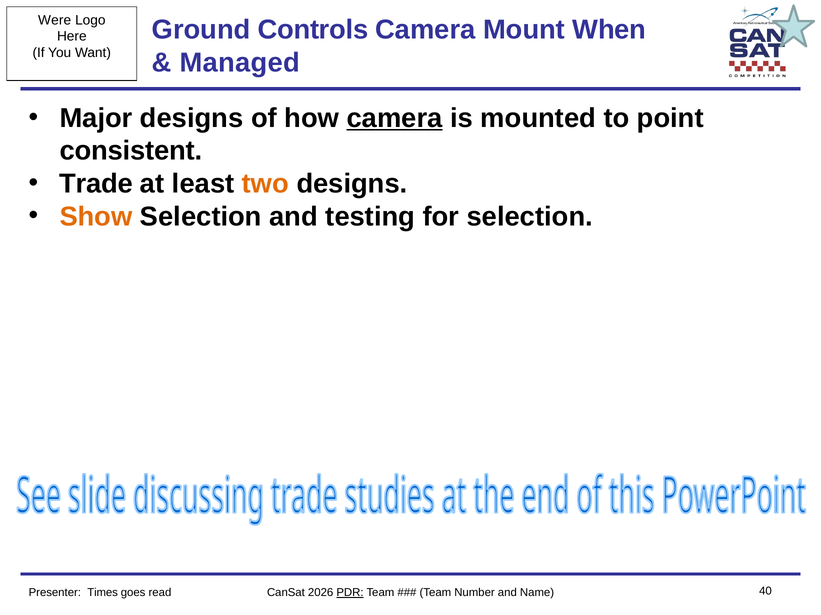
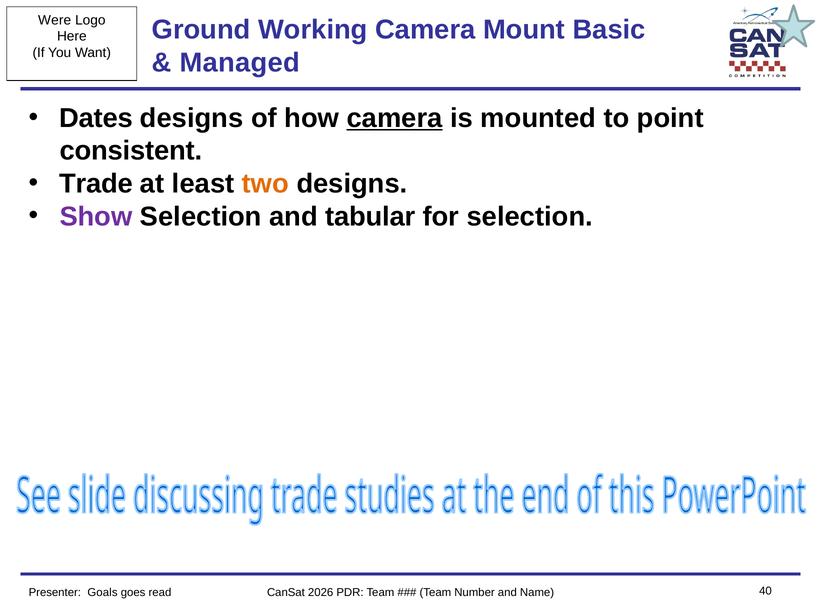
Controls: Controls -> Working (313, 30)
When: When -> Basic (609, 30)
Major: Major -> Dates (96, 118)
Show colour: orange -> purple (96, 217)
testing: testing -> tabular (370, 217)
Times: Times -> Goals (102, 593)
PDR underline: present -> none (350, 593)
